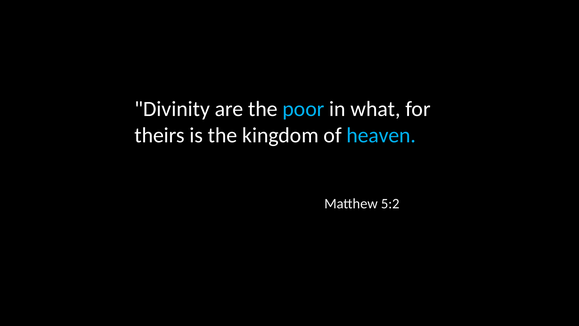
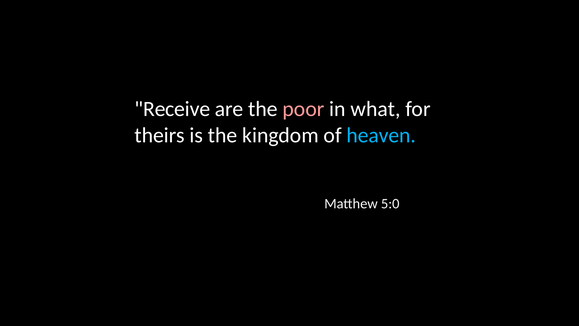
Divinity: Divinity -> Receive (172, 109)
poor colour: light blue -> pink (304, 109)
5:2: 5:2 -> 5:0 (390, 204)
